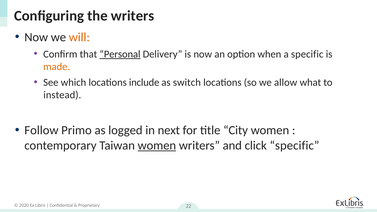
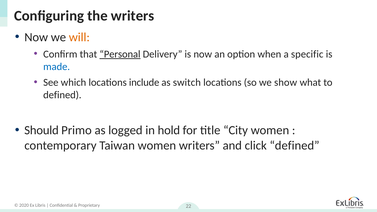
made colour: orange -> blue (57, 67)
allow: allow -> show (286, 82)
instead: instead -> defined (62, 95)
Follow: Follow -> Should (42, 130)
next: next -> hold (169, 130)
women underline: present -> none (157, 145)
click specific: specific -> defined (294, 145)
